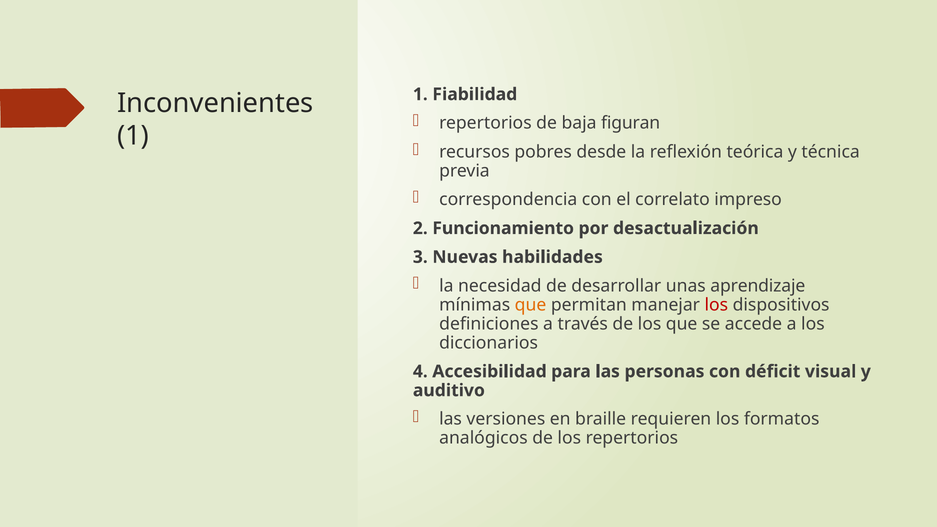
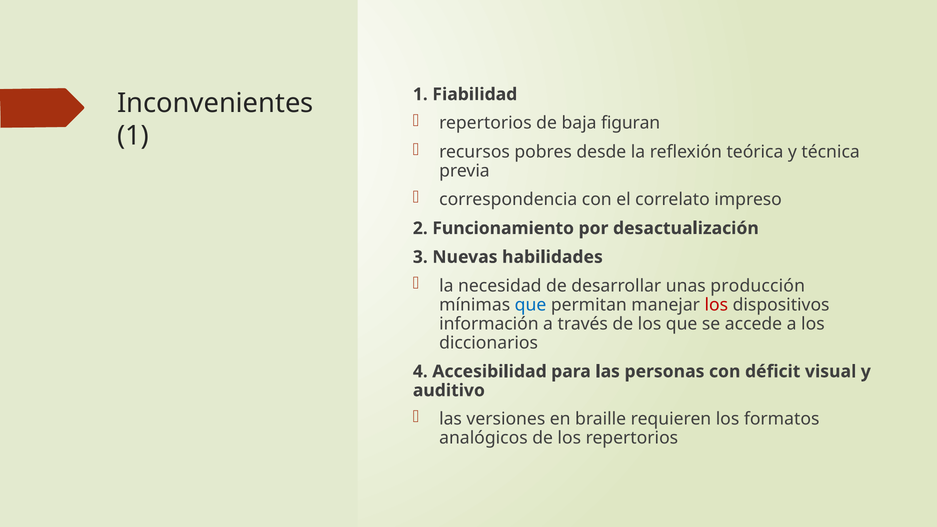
aprendizaje: aprendizaje -> producción (758, 286)
que colour: orange -> blue (531, 305)
definiciones: definiciones -> información (489, 324)
